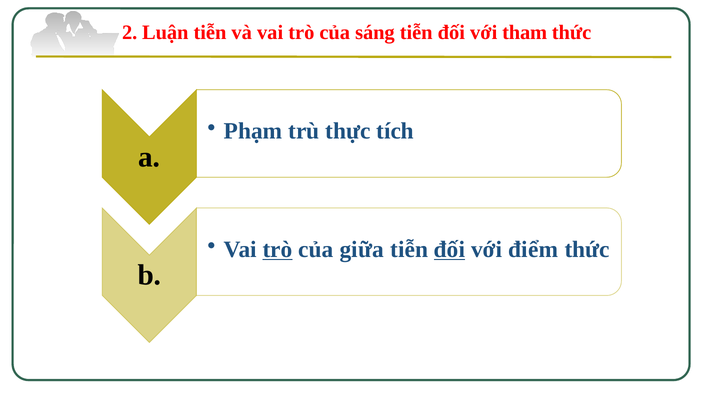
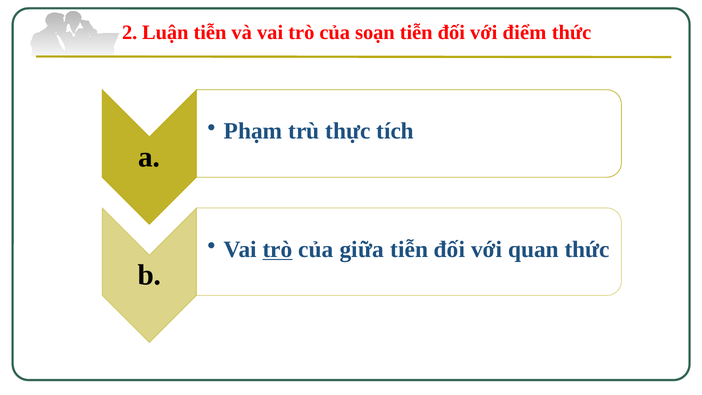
sáng: sáng -> soạn (375, 33)
tham: tham -> điểm (524, 33)
đối underline: present -> none (450, 249)
điểm: điểm -> quan (533, 249)
